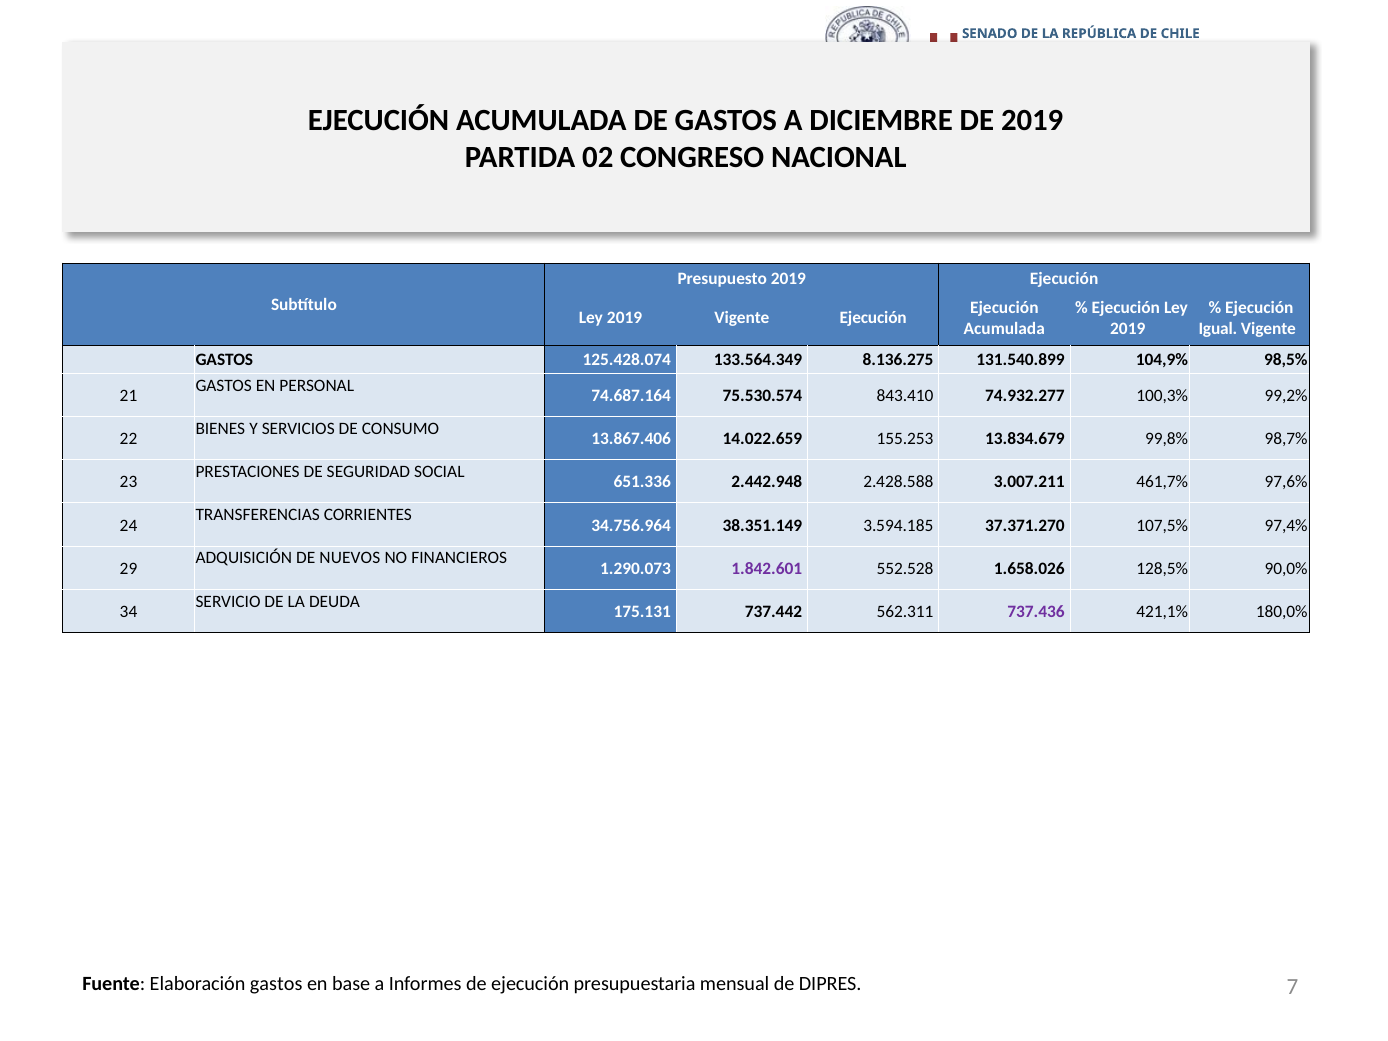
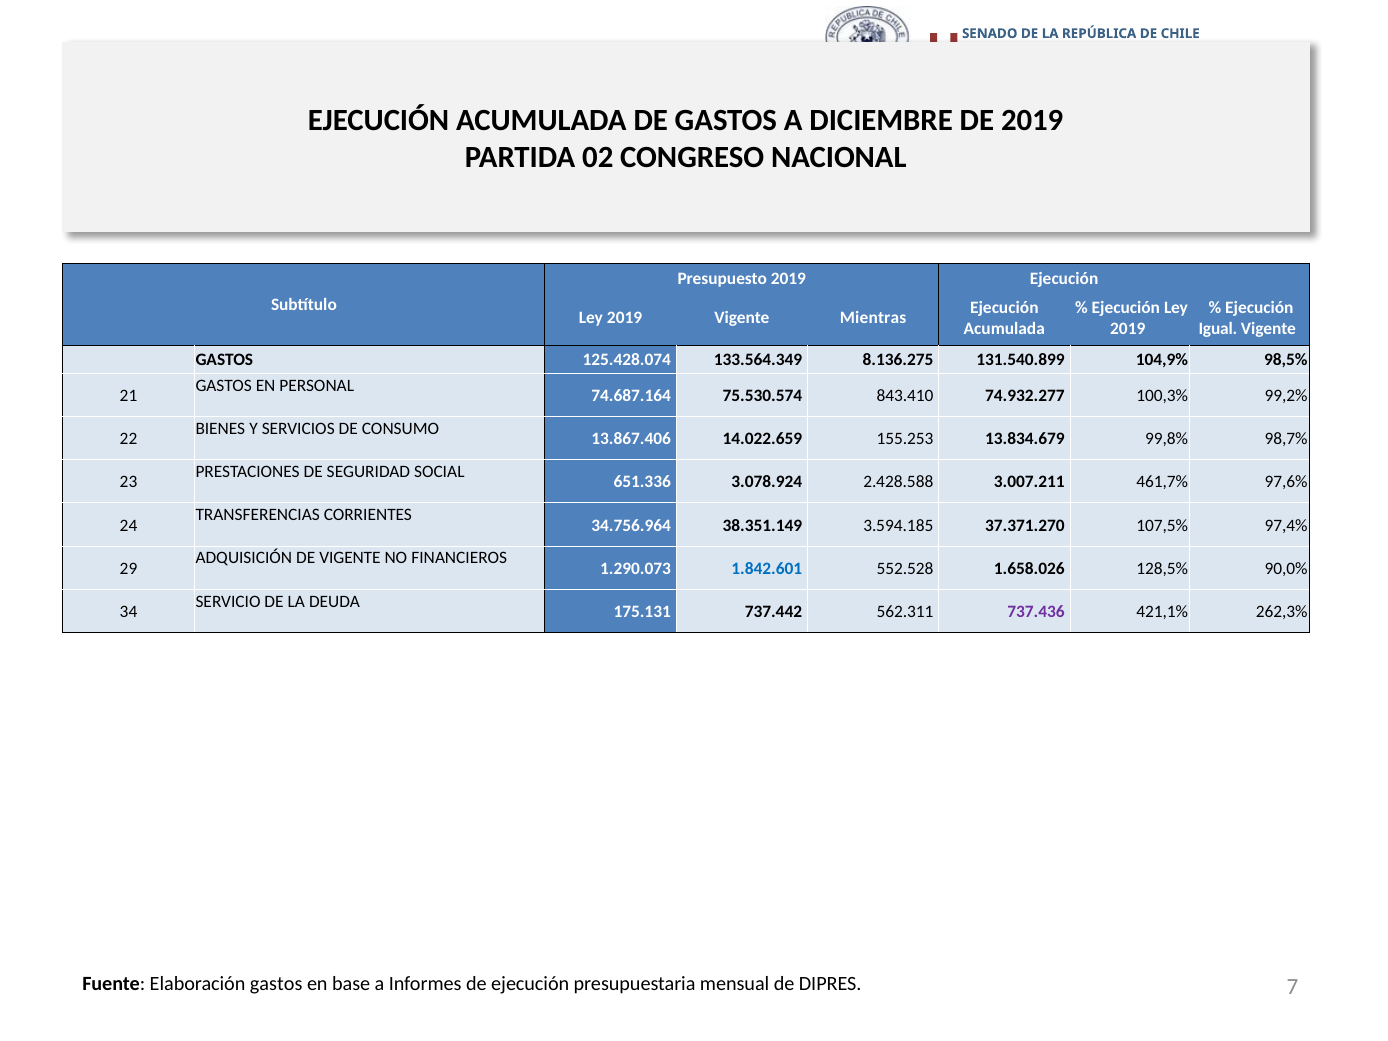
Vigente Ejecución: Ejecución -> Mientras (873, 318)
2.442.948: 2.442.948 -> 3.078.924 (767, 482)
DE NUEVOS: NUEVOS -> VIGENTE (350, 558)
1.842.601 colour: purple -> blue (767, 569)
180,0%: 180,0% -> 262,3% (1282, 612)
